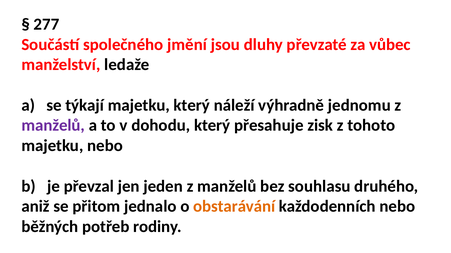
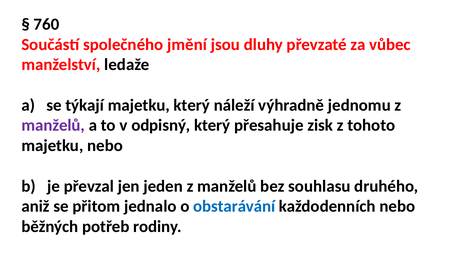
277: 277 -> 760 (46, 24)
dohodu: dohodu -> odpisný (161, 126)
obstarávání colour: orange -> blue (234, 207)
